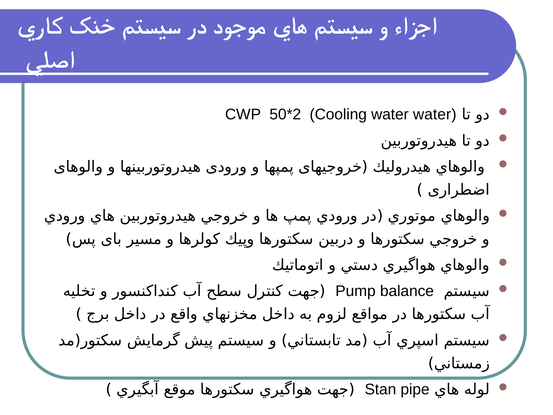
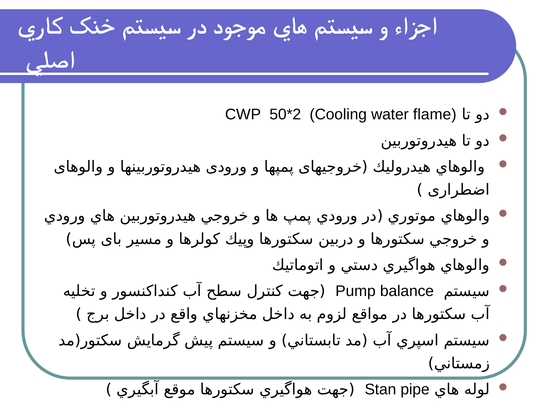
water water: water -> flame (435, 114)
